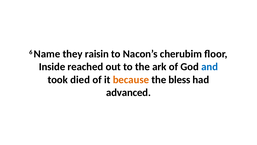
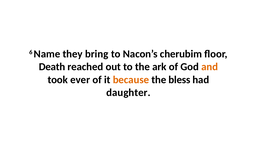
raisin: raisin -> bring (97, 54)
Inside: Inside -> Death (52, 67)
and colour: blue -> orange (210, 67)
died: died -> ever (80, 79)
advanced: advanced -> daughter (128, 92)
